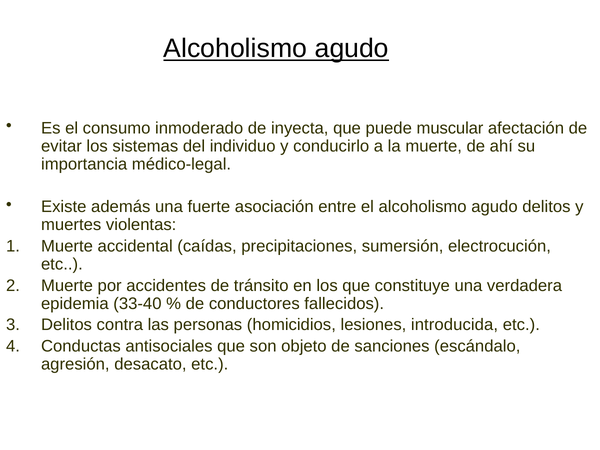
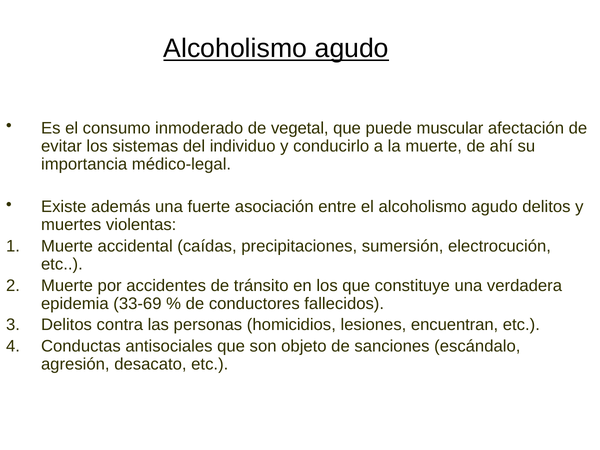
inyecta: inyecta -> vegetal (300, 128)
33-40: 33-40 -> 33-69 (137, 304)
introducida: introducida -> encuentran (455, 325)
